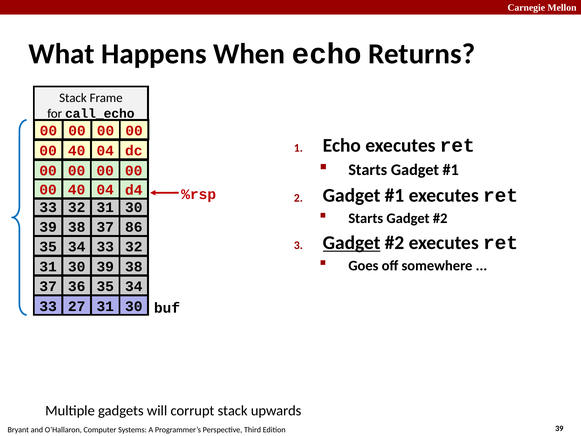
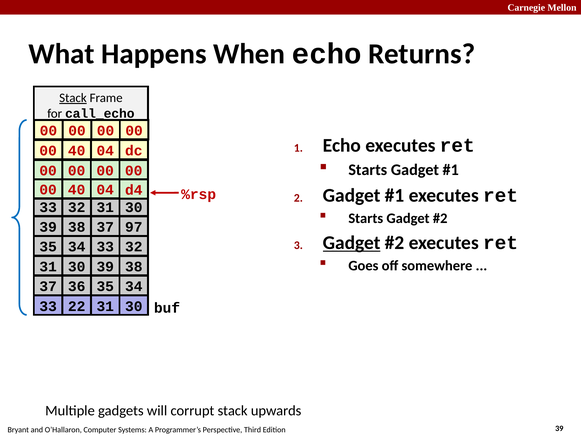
Stack underline: none -> present (73, 98)
86: 86 -> 97 (134, 227)
27: 27 -> 22 (77, 306)
